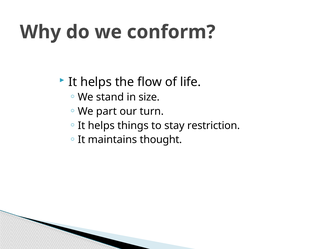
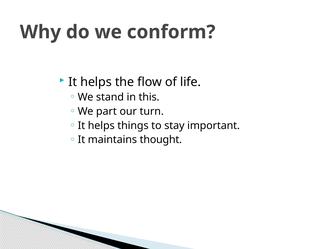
size: size -> this (149, 97)
restriction: restriction -> important (214, 125)
